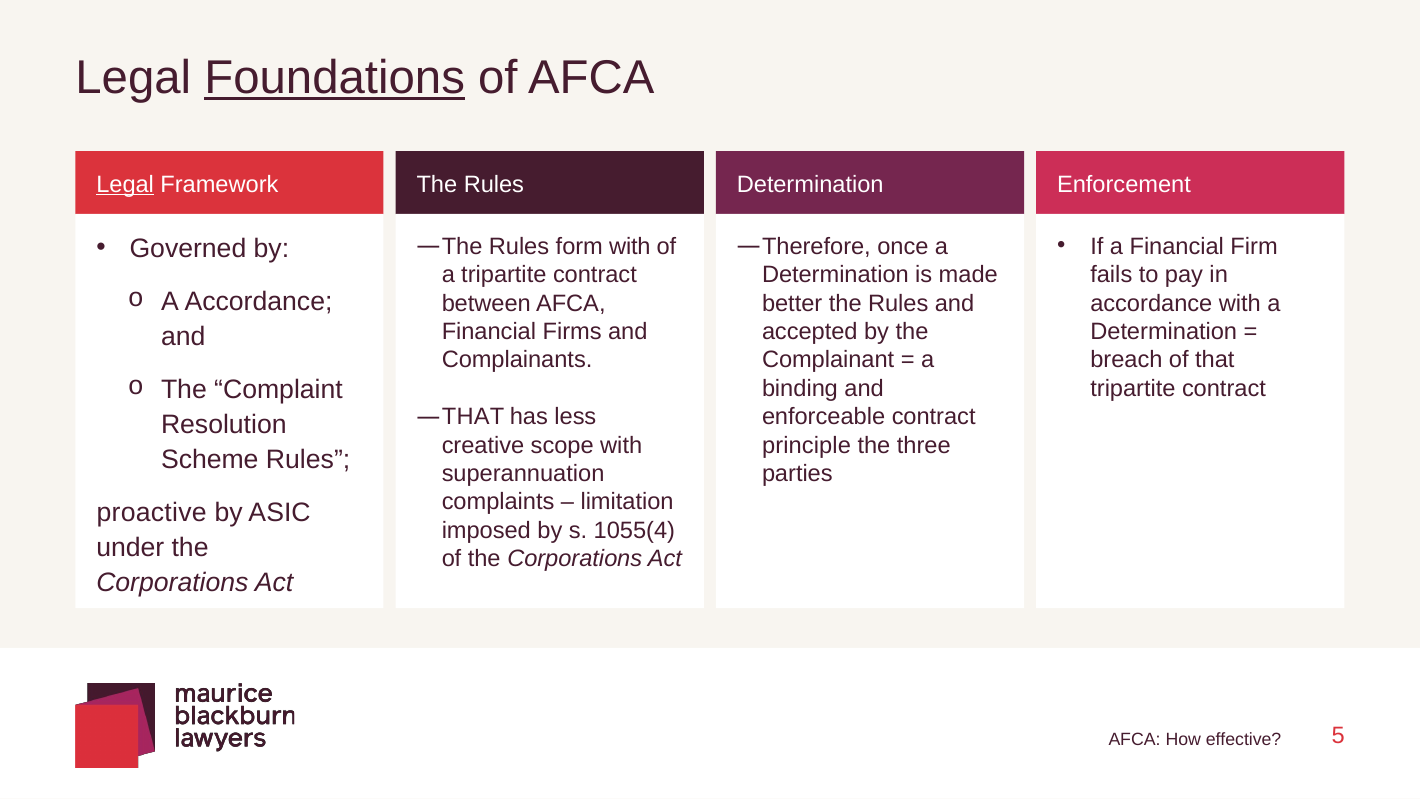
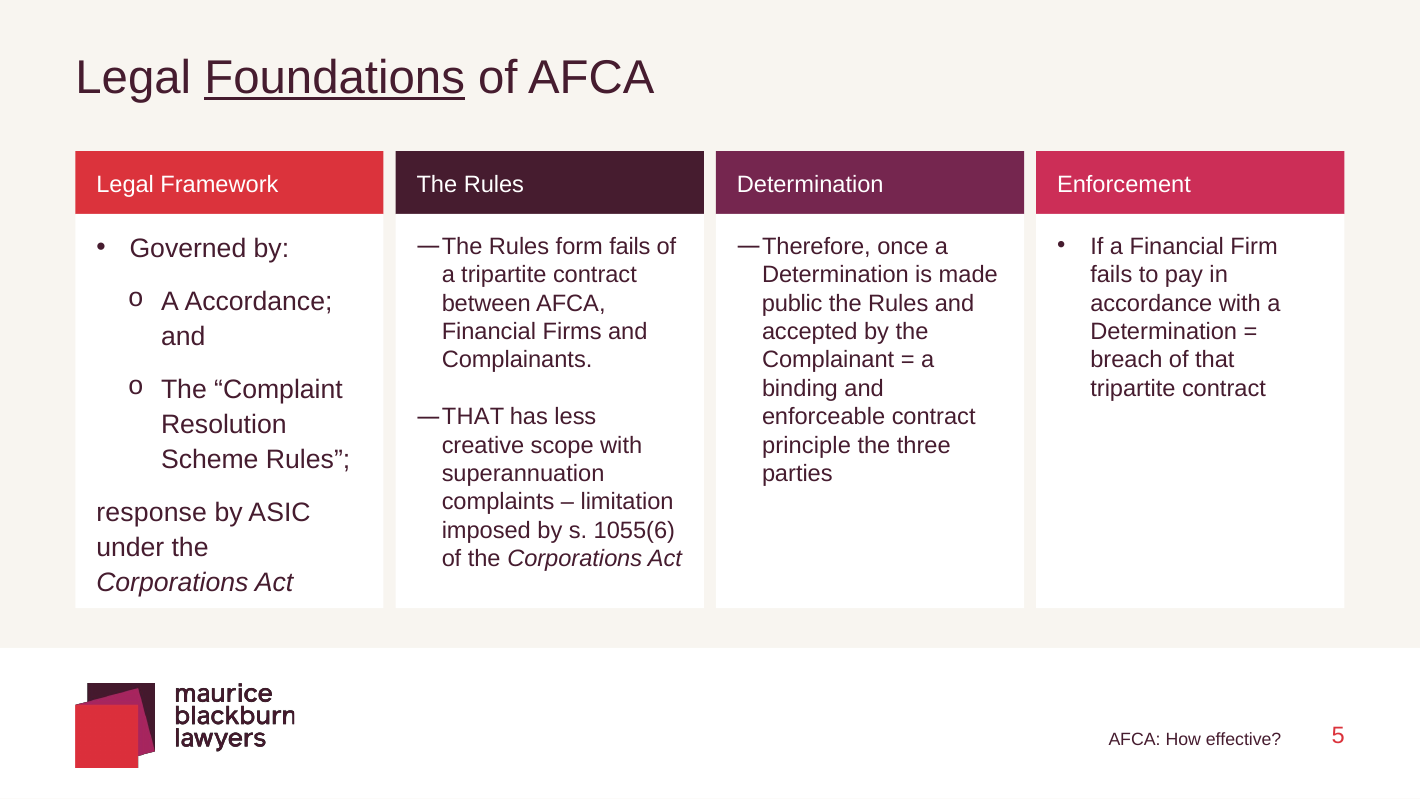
Legal underline: present -> none (125, 184)
form with: with -> fails (630, 246)
better: better -> public (792, 303)
proactive: proactive -> response (152, 513)
1055(4: 1055(4 -> 1055(6 (634, 530)
